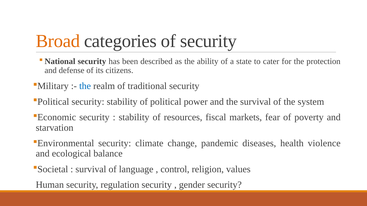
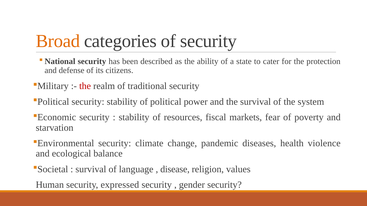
the colour: blue -> red (85, 86)
control: control -> disease (175, 170)
regulation: regulation -> expressed (120, 185)
